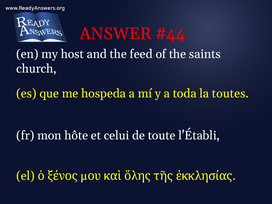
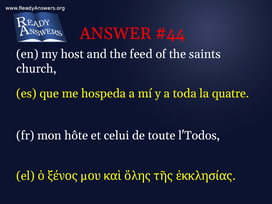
toutes: toutes -> quatre (231, 94)
l'Établi: l'Établi -> l'Todos (199, 136)
